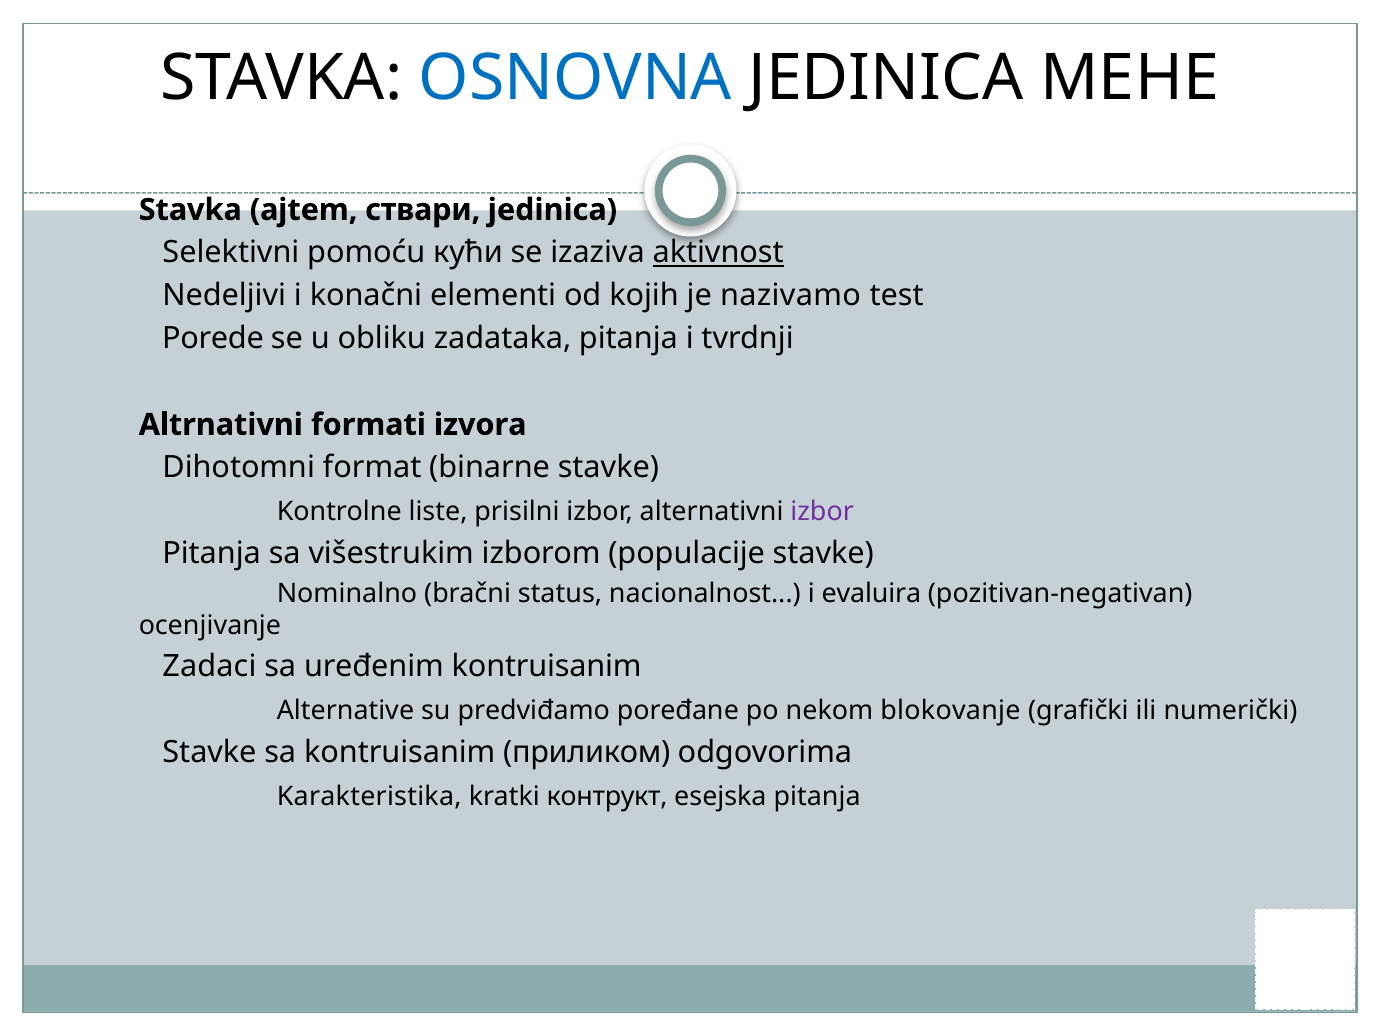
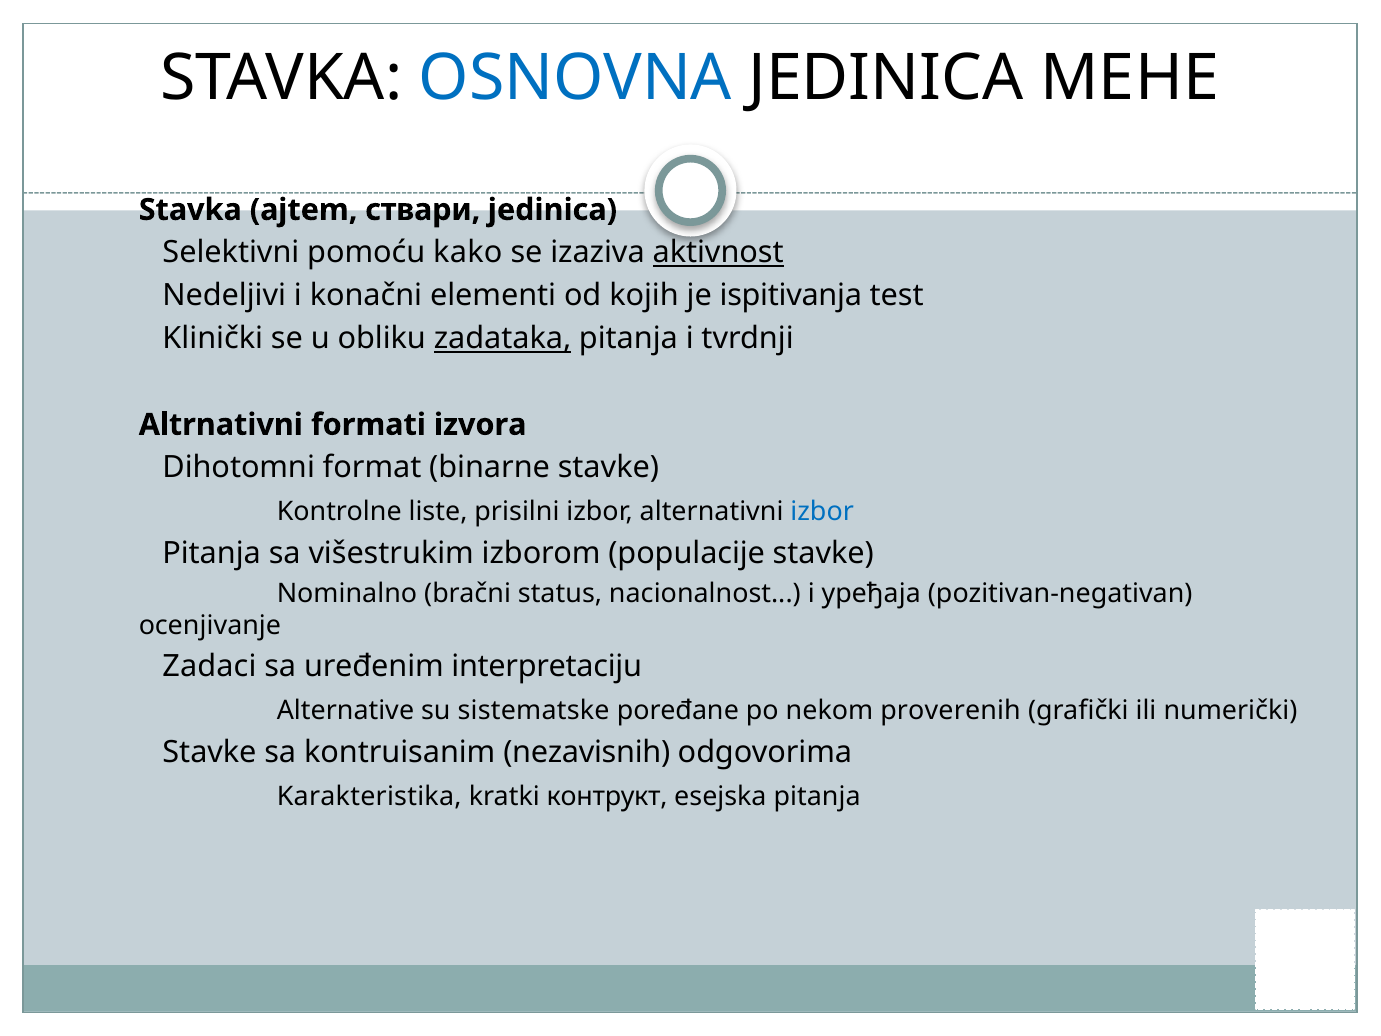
кући: кући -> kako (468, 253)
nazivamo: nazivamo -> ispitivanja (791, 296)
Porede: Porede -> Klinički (213, 339)
zadataka underline: none -> present (503, 339)
izbor colour: purple -> blue (822, 512)
evaluira: evaluira -> уређаја (871, 593)
uređenim kontruisanim: kontruisanim -> interpretaciju (547, 666)
predviđamo: predviđamo -> sistematske (534, 710)
blokovanje: blokovanje -> proverenih (951, 710)
приликом: приликом -> nezavisnih (587, 752)
